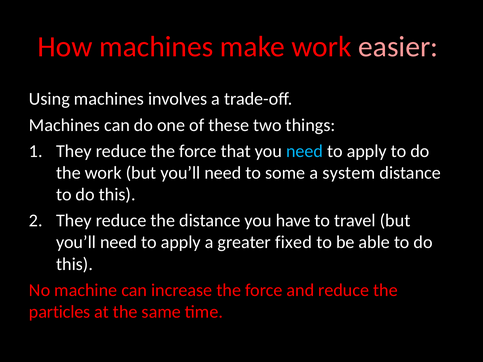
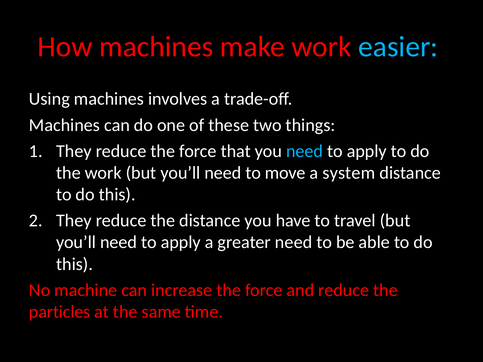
easier colour: pink -> light blue (398, 47)
some: some -> move (285, 173)
greater fixed: fixed -> need (294, 242)
